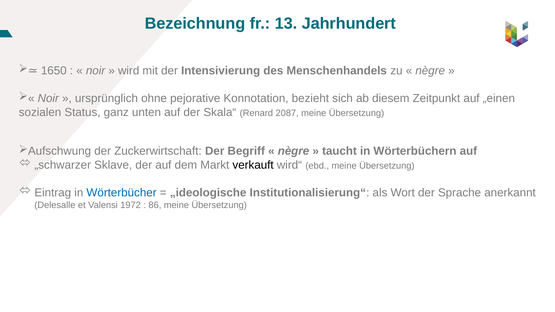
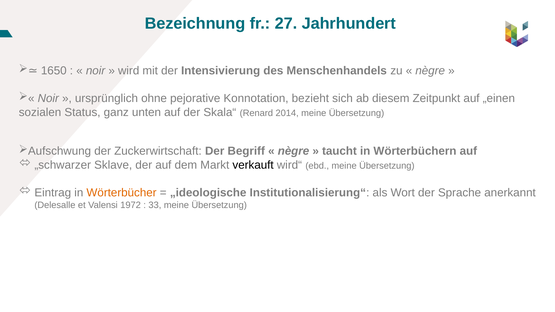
13: 13 -> 27 (286, 23)
2087: 2087 -> 2014 (287, 113)
Wörterbücher colour: blue -> orange (122, 193)
86: 86 -> 33 (155, 205)
